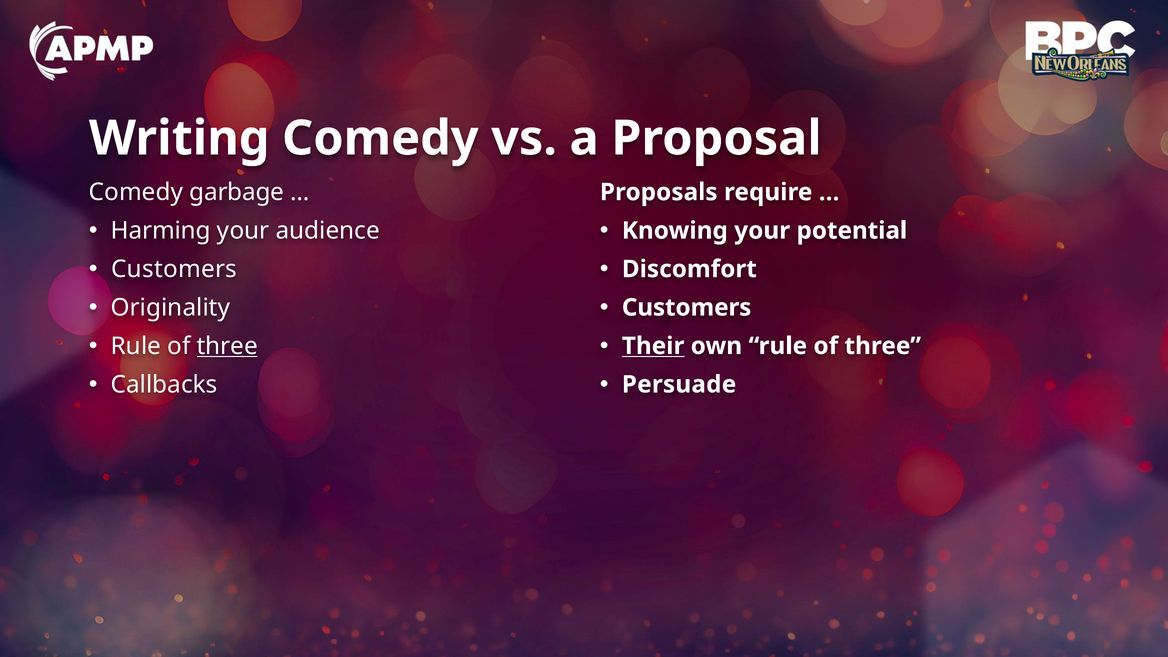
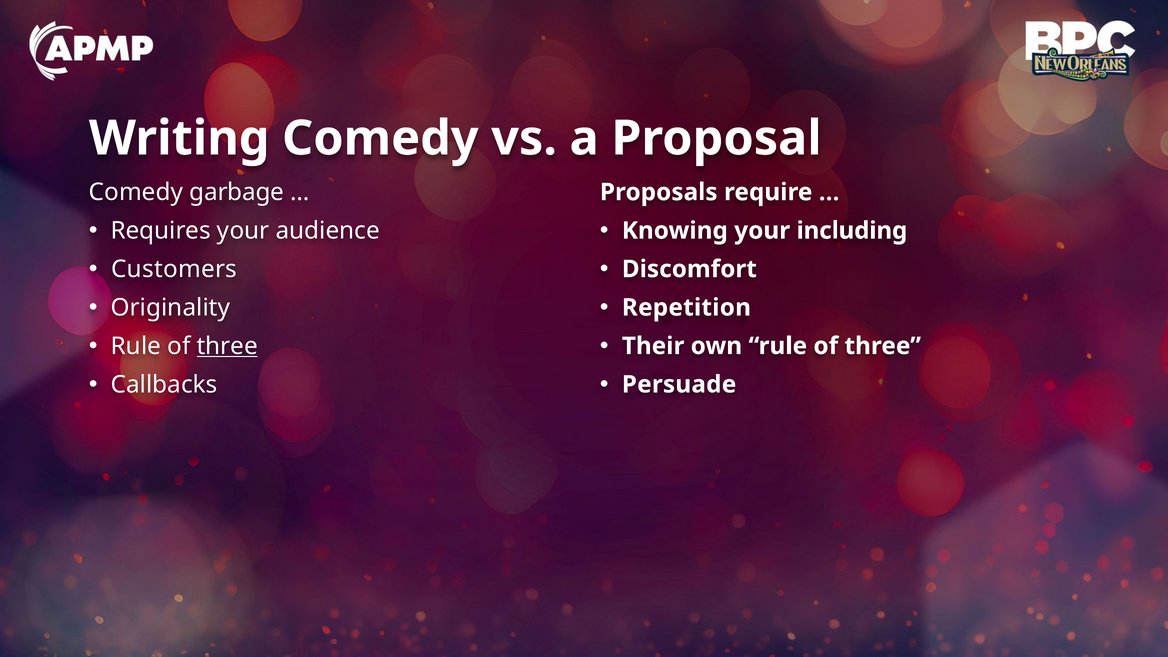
Harming: Harming -> Requires (161, 231)
potential: potential -> including (852, 231)
Customers: Customers -> Repetition (686, 308)
Their underline: present -> none (653, 346)
